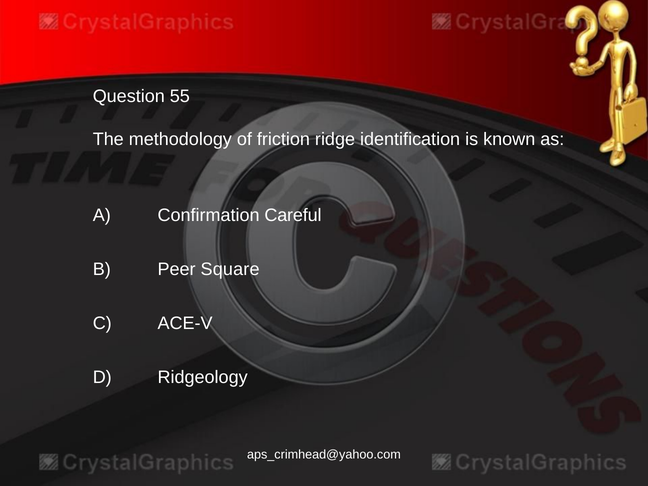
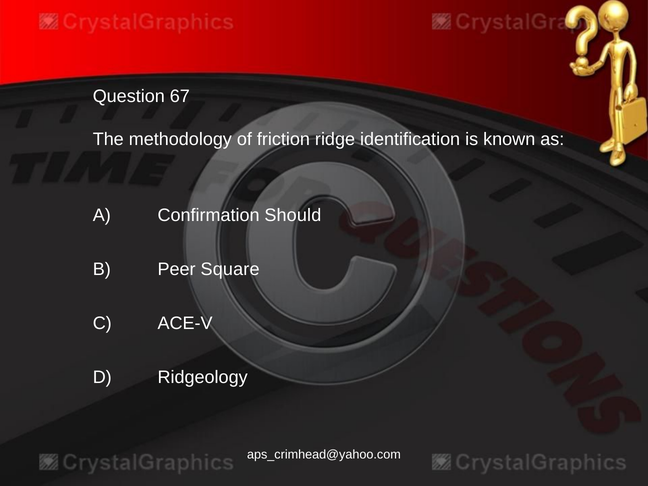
55: 55 -> 67 (180, 96)
Careful: Careful -> Should (293, 215)
